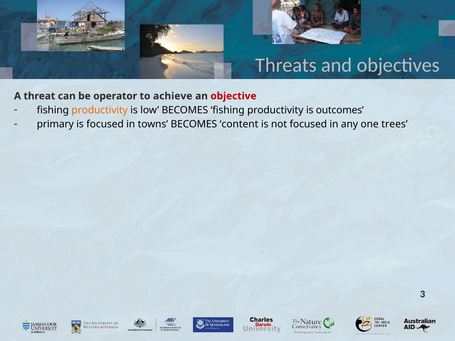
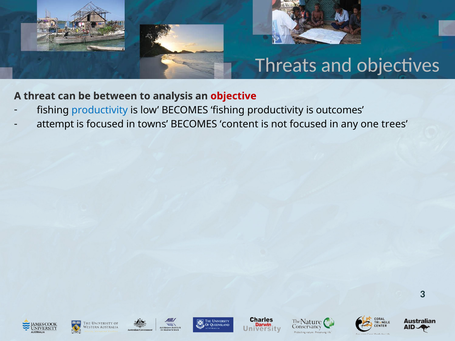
operator: operator -> between (115, 96)
achieve: achieve -> analysis (173, 96)
productivity colour: orange -> blue (100, 110)
primary: primary -> attempt (55, 124)
